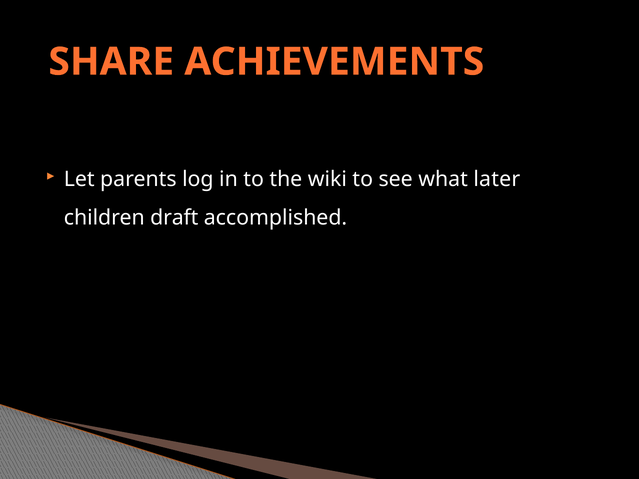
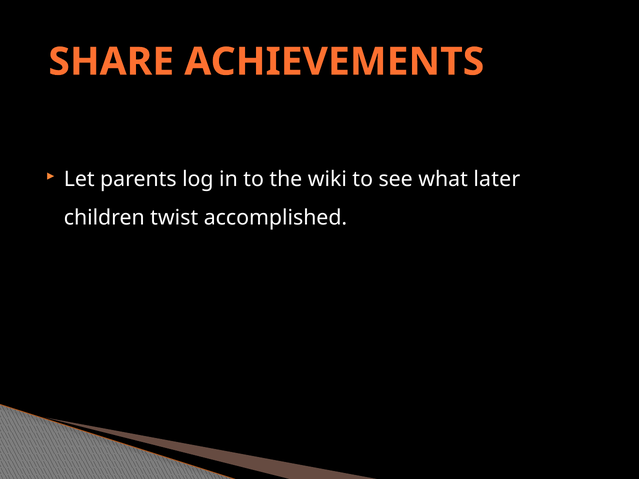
draft: draft -> twist (174, 218)
